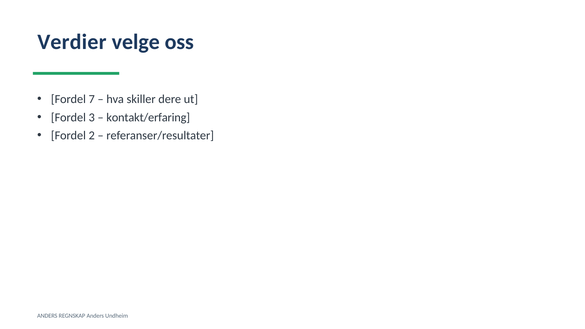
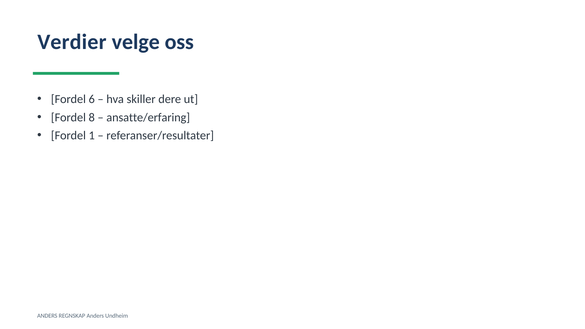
7: 7 -> 6 (92, 99)
3: 3 -> 8 (92, 117)
kontakt/erfaring: kontakt/erfaring -> ansatte/erfaring (148, 117)
2: 2 -> 1 (92, 136)
